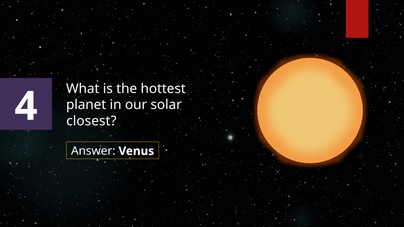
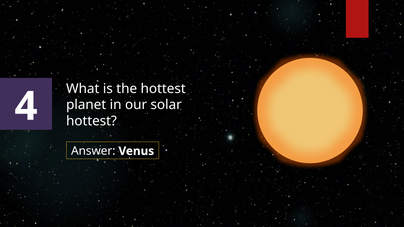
closest: closest -> hottest (91, 121)
